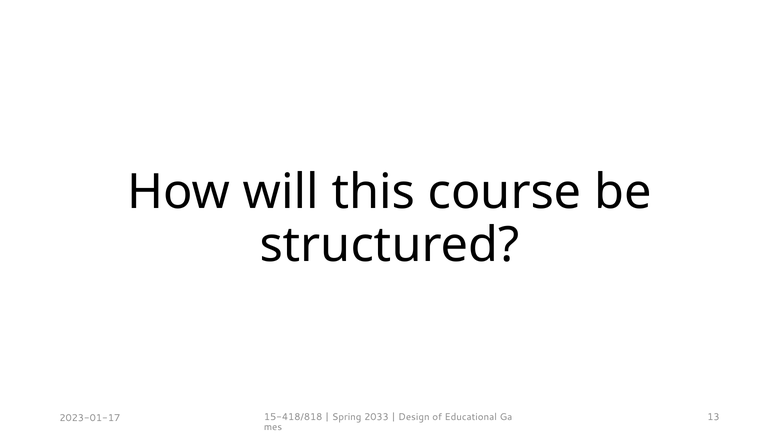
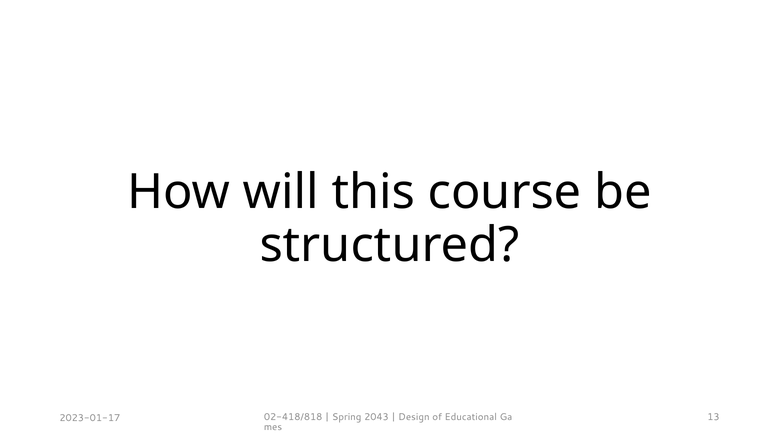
15-418/818: 15-418/818 -> 02-418/818 (293, 417)
2033: 2033 -> 2043 (376, 417)
